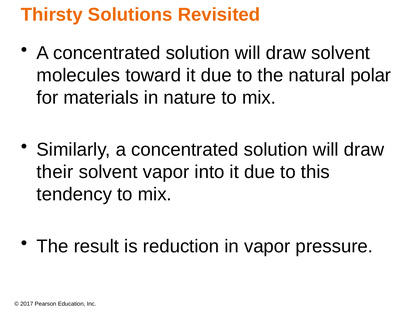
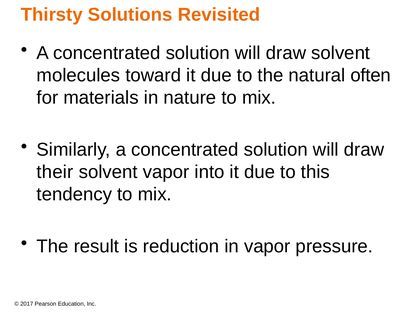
polar: polar -> often (371, 75)
